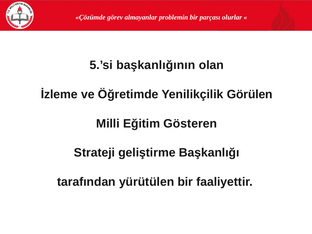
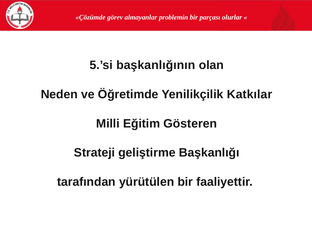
İzleme: İzleme -> Neden (59, 94)
Görülen: Görülen -> Katkılar (250, 94)
